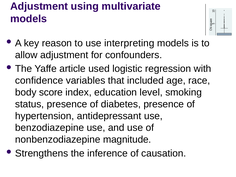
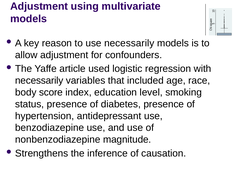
use interpreting: interpreting -> necessarily (129, 43)
confidence: confidence -> necessarily (39, 81)
